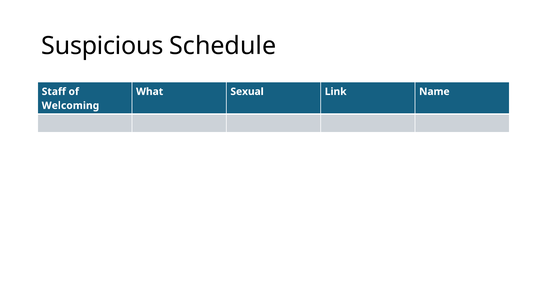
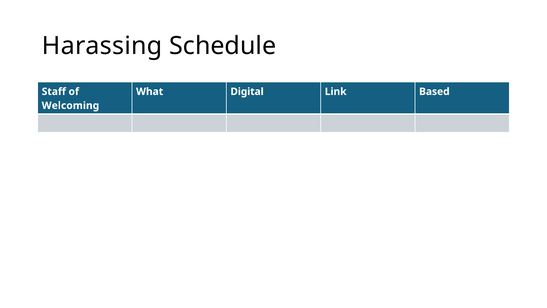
Suspicious: Suspicious -> Harassing (102, 46)
Sexual: Sexual -> Digital (247, 92)
Name: Name -> Based (434, 92)
